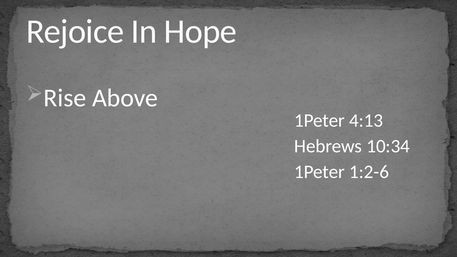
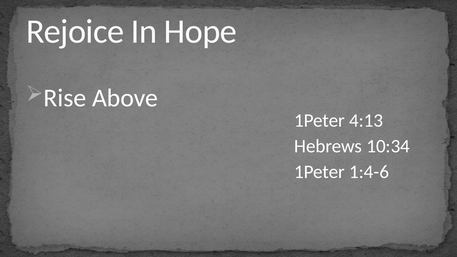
1:2-6: 1:2-6 -> 1:4-6 (369, 172)
